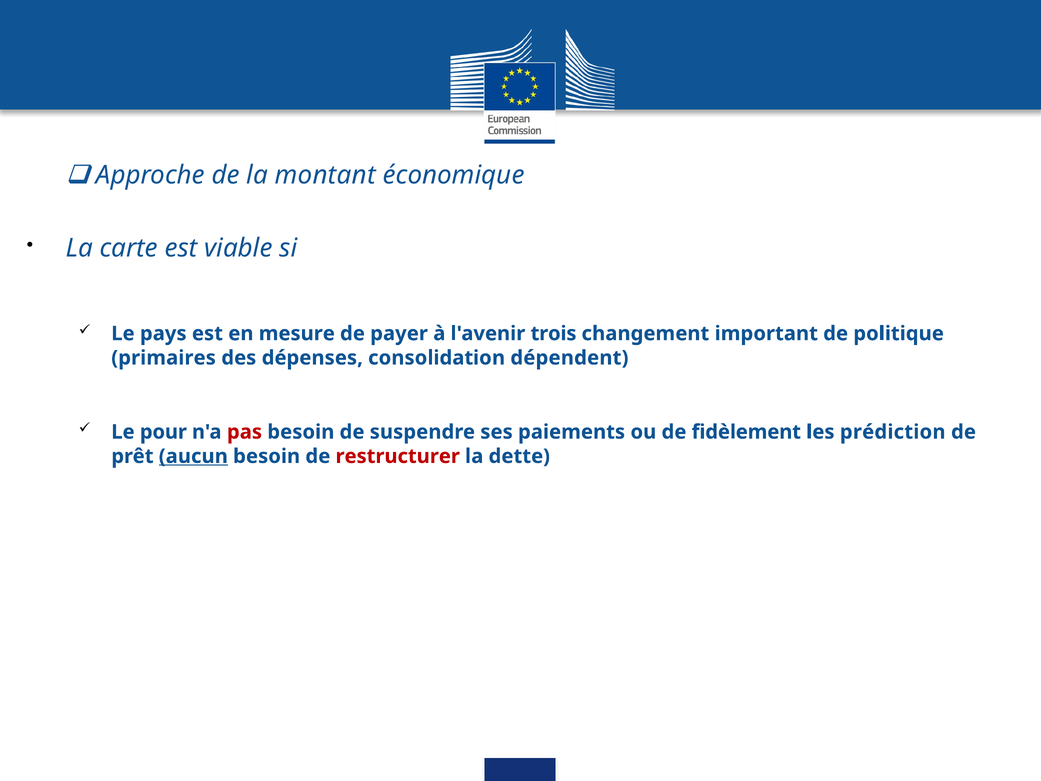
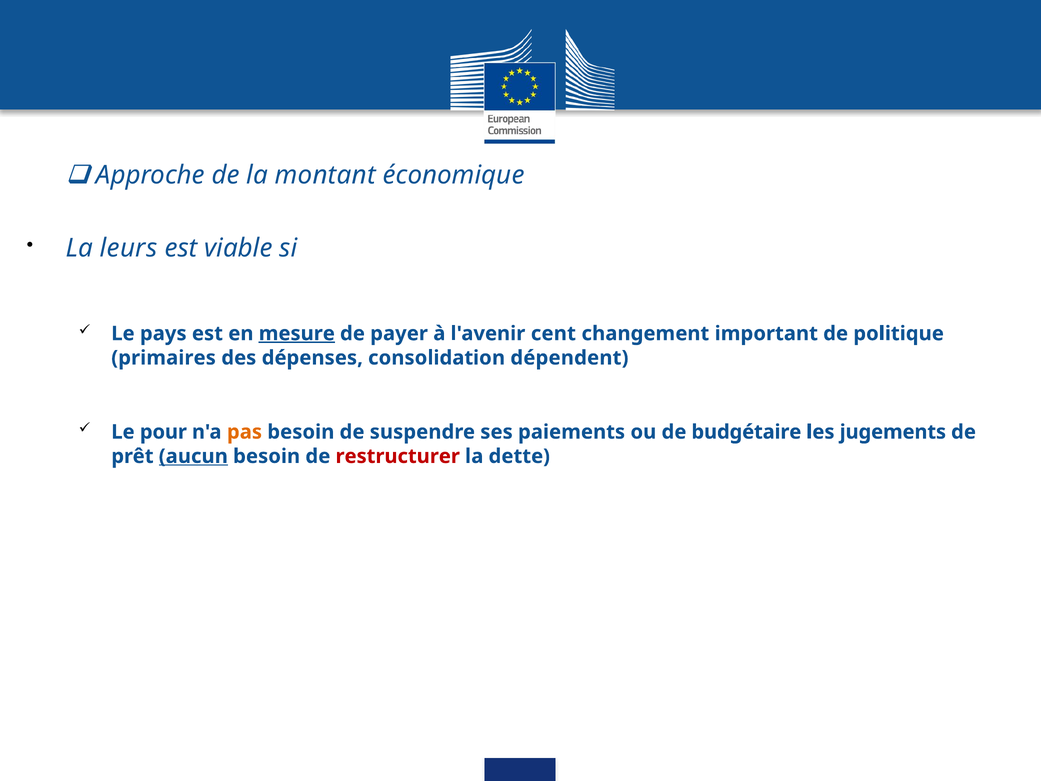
carte: carte -> leurs (129, 248)
mesure underline: none -> present (297, 333)
trois: trois -> cent (553, 333)
pas colour: red -> orange (244, 432)
fidèlement: fidèlement -> budgétaire (746, 432)
prédiction: prédiction -> jugements (893, 432)
